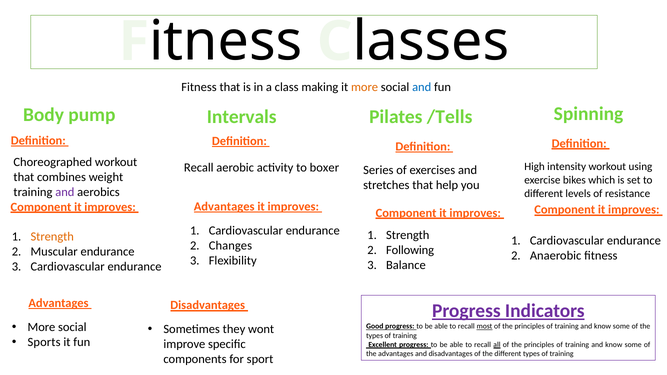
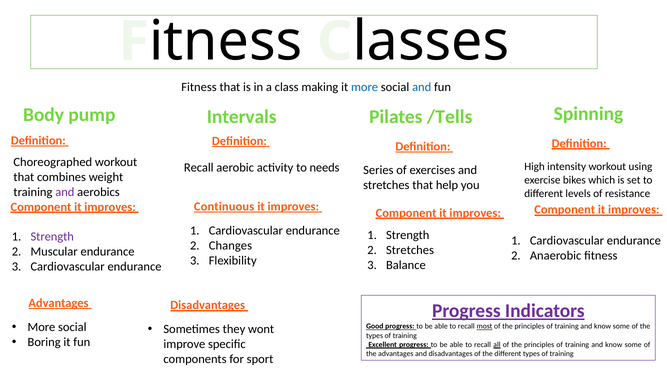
more colour: orange -> blue (365, 87)
boxer: boxer -> needs (325, 168)
Advantages: Advantages -> Continuous (224, 207)
Strength colour: orange -> purple (52, 237)
Following: Following -> Stretches (410, 250)
Sports: Sports -> Boring (44, 343)
